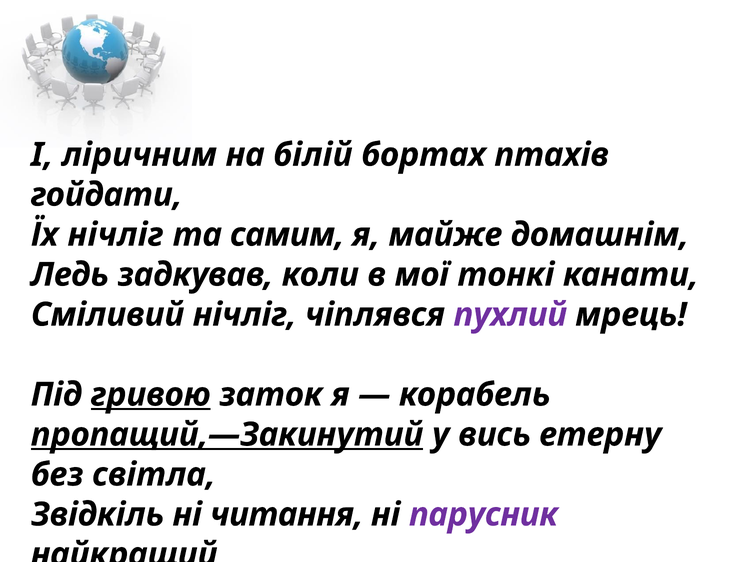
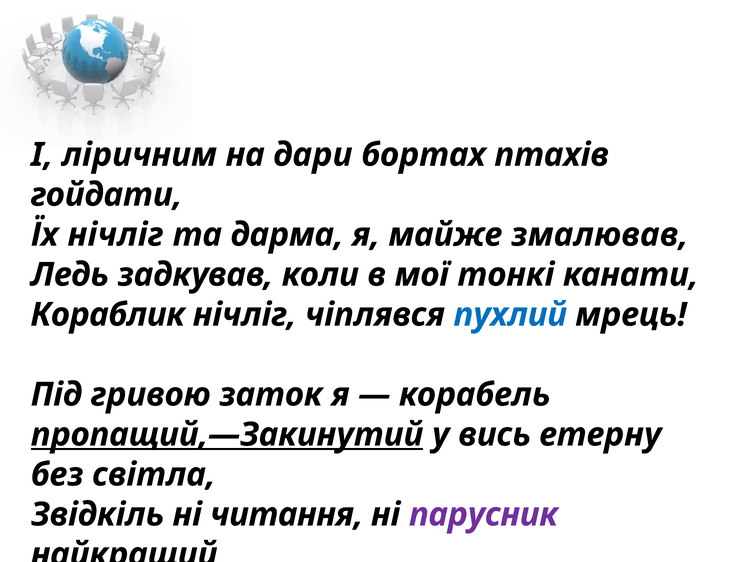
білій: білій -> дари (313, 155)
самим: самим -> дарма (287, 235)
домашнім: домашнім -> змалював (600, 235)
Сміливий: Сміливий -> Кораблик (108, 315)
пухлий colour: purple -> blue (510, 315)
гривою underline: present -> none (151, 395)
